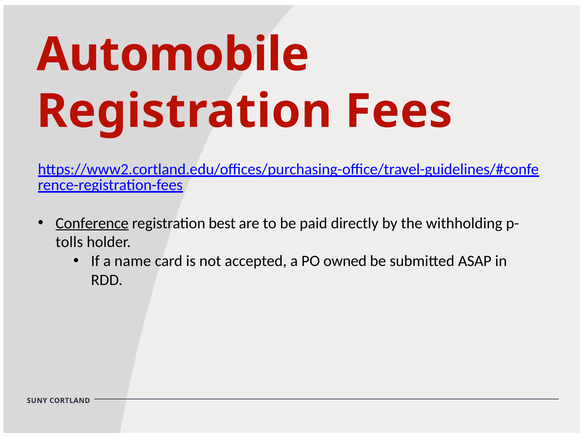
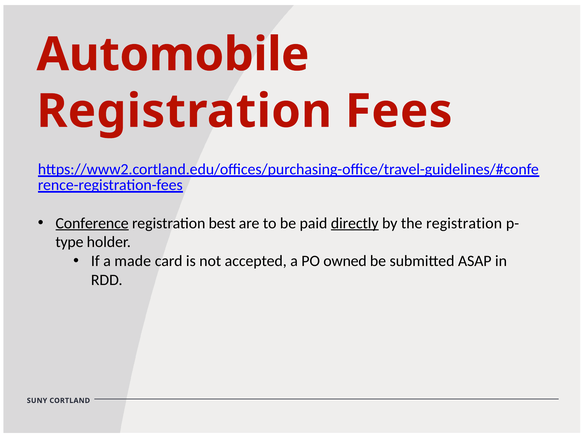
directly underline: none -> present (355, 223)
the withholding: withholding -> registration (464, 223)
tolls: tolls -> type (69, 242)
name: name -> made (133, 261)
